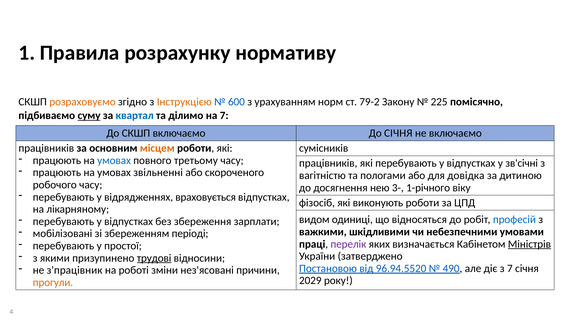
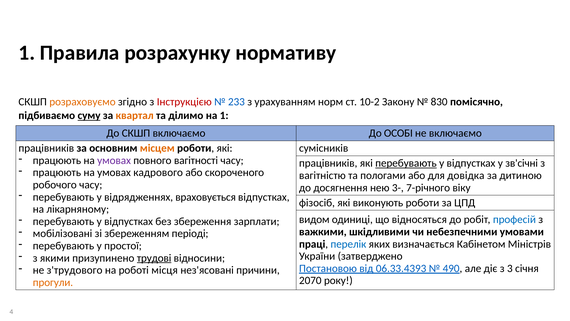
Інструкцією colour: orange -> red (184, 102)
600: 600 -> 233 (236, 102)
79-2: 79-2 -> 10-2 (369, 102)
225: 225 -> 830 (439, 102)
квартал colour: blue -> orange (135, 115)
на 7: 7 -> 1 (224, 115)
До СІЧНЯ: СІЧНЯ -> ОСОБІ (398, 133)
умовах colour: blue -> purple (114, 160)
третьому: третьому -> вагітності (196, 160)
перебувають underline: none -> present (406, 163)
звільненні: звільненні -> кадрового (158, 172)
1-річного: 1-річного -> 7-річного (428, 187)
перелік colour: purple -> blue (348, 244)
Міністрів underline: present -> none (529, 244)
96.94.5520: 96.94.5520 -> 06.33.4393 (401, 268)
з 7: 7 -> 3 (510, 268)
з'працівник: з'працівник -> з'трудового (75, 270)
зміни: зміни -> місця (165, 270)
2029: 2029 -> 2070 (310, 280)
